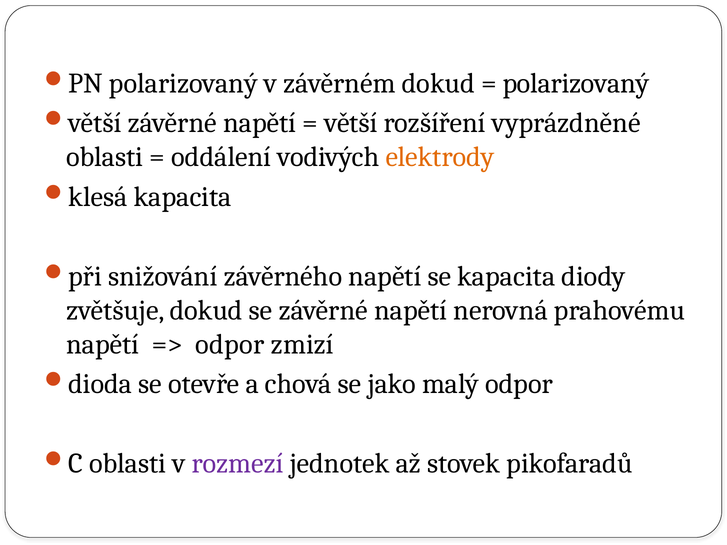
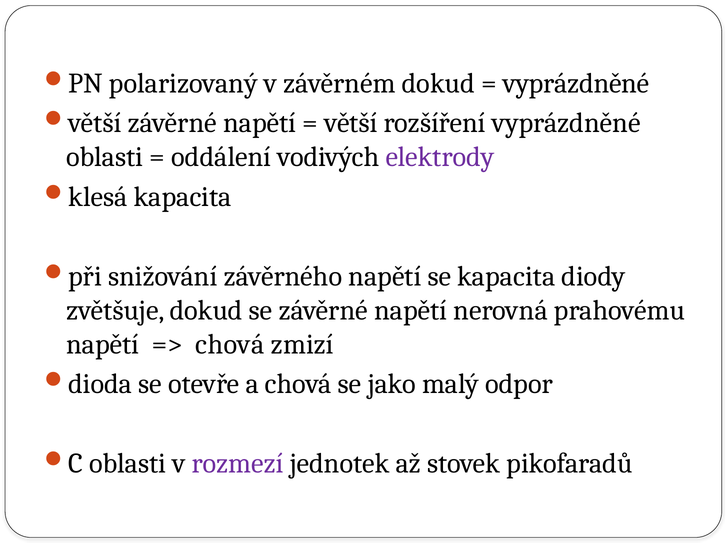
polarizovaný: polarizovaný -> vyprázdněné (576, 83)
elektrody colour: orange -> purple (440, 157)
odpor: odpor -> chová (230, 344)
